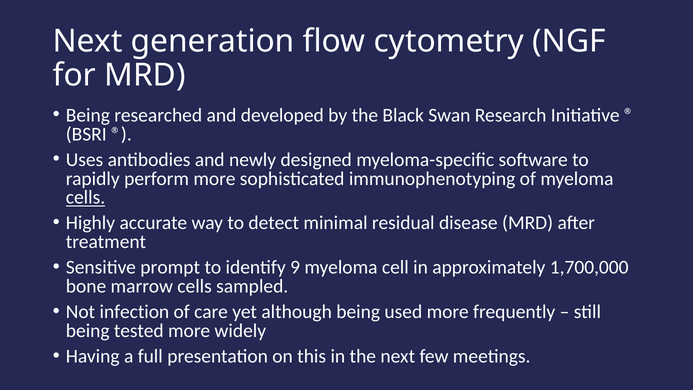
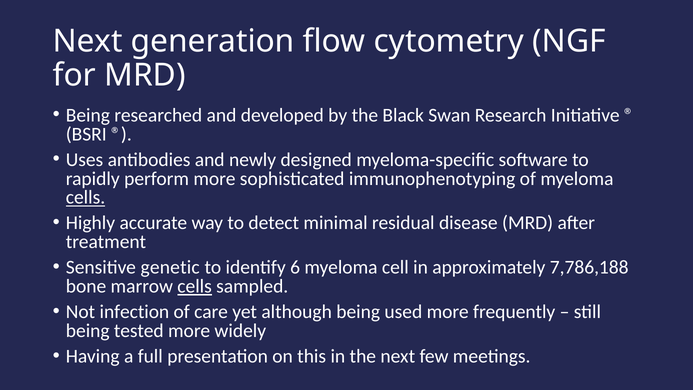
prompt: prompt -> genetic (170, 267)
9: 9 -> 6 (295, 267)
1,700,000: 1,700,000 -> 7,786,188 (589, 267)
cells underline: none -> present (195, 286)
